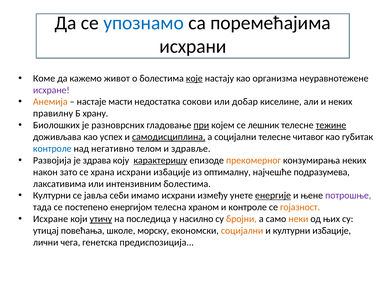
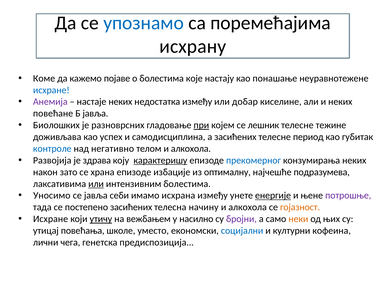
исхрани: исхрани -> исхрану (193, 46)
живот: живот -> појаве (117, 78)
које underline: present -> none (194, 78)
организма: организма -> понашање (275, 78)
исхране colour: purple -> blue (51, 90)
Анемија colour: orange -> purple (50, 102)
настаје масти: масти -> неких (120, 102)
недостатка сокови: сокови -> између (197, 102)
правилну: правилну -> повећане (53, 113)
Б храну: храну -> јавља (95, 113)
тежине underline: present -> none (331, 125)
самодисциплина underline: present -> none (169, 137)
а социјални: социјални -> засићених (235, 137)
читавог: читавог -> период (308, 137)
телом и здравље: здравље -> алкохола (191, 148)
прекомерног colour: orange -> blue (253, 160)
храна исхрани: исхрани -> епизоде (134, 172)
или underline: none -> present (96, 183)
Културни: Културни -> Уносимо (52, 195)
имамо исхрани: исхрани -> исхрана (178, 195)
постепено енергијом: енергијом -> засићених (131, 207)
храном: храном -> начину (204, 207)
контроле: контроле -> алкохола (248, 207)
последица: последица -> вежбањем (148, 219)
бројни colour: orange -> purple (241, 219)
морску: морску -> уместо (153, 230)
социјални colour: orange -> blue (242, 230)
културни избације: избације -> кофеина (332, 230)
